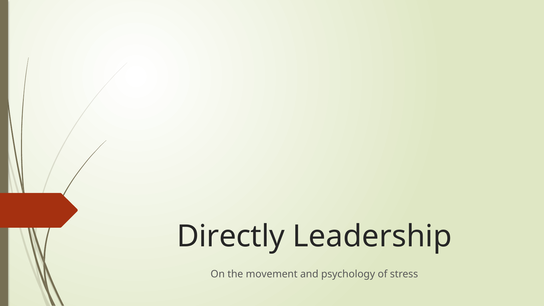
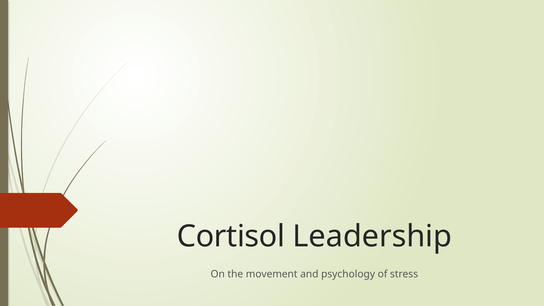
Directly: Directly -> Cortisol (231, 236)
